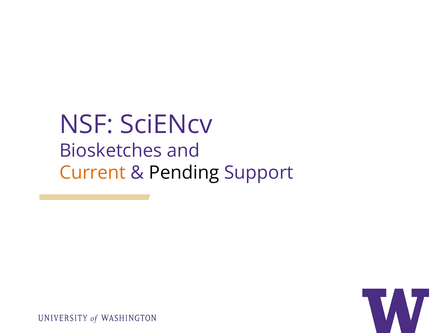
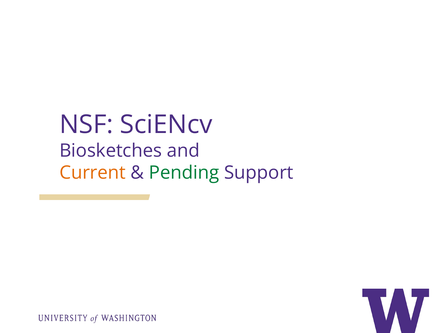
Pending colour: black -> green (184, 173)
